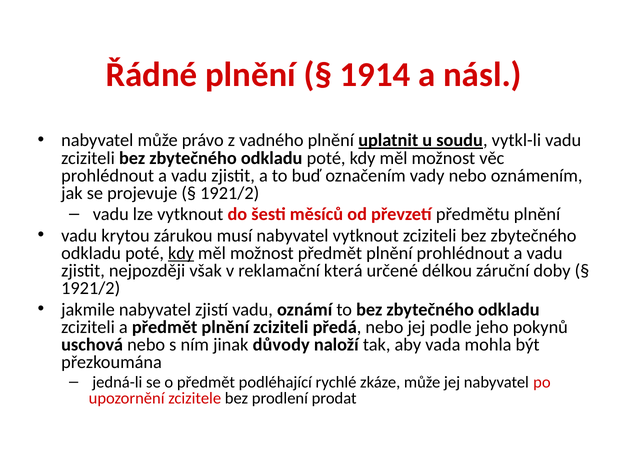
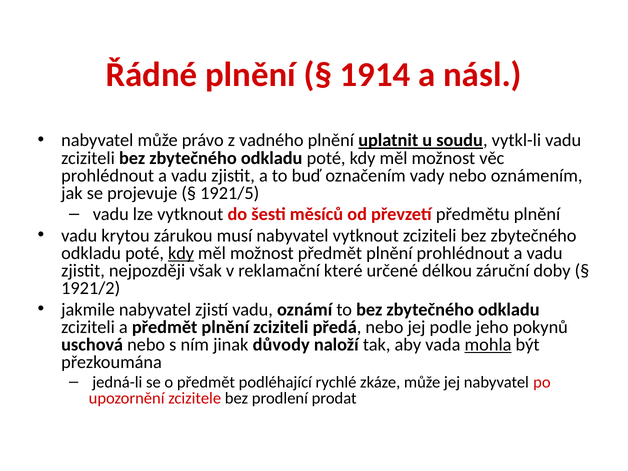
1921/2: 1921/2 -> 1921/5 (230, 193)
která: která -> které (343, 271)
mohla underline: none -> present (488, 345)
